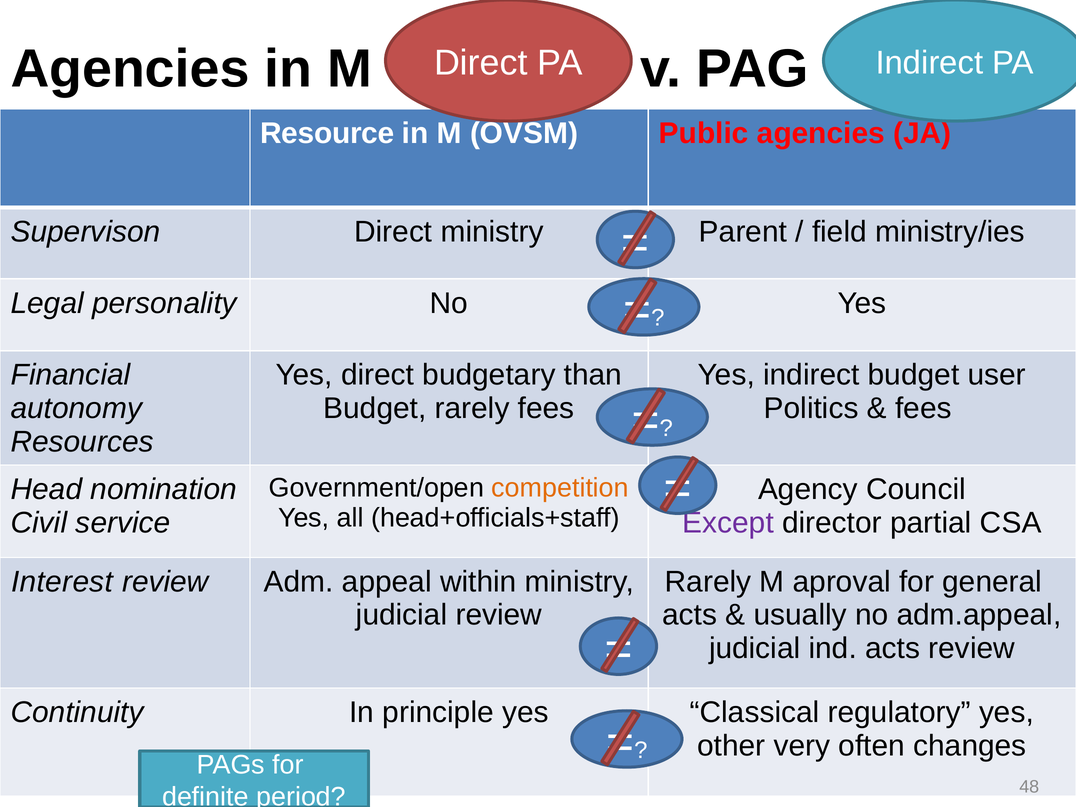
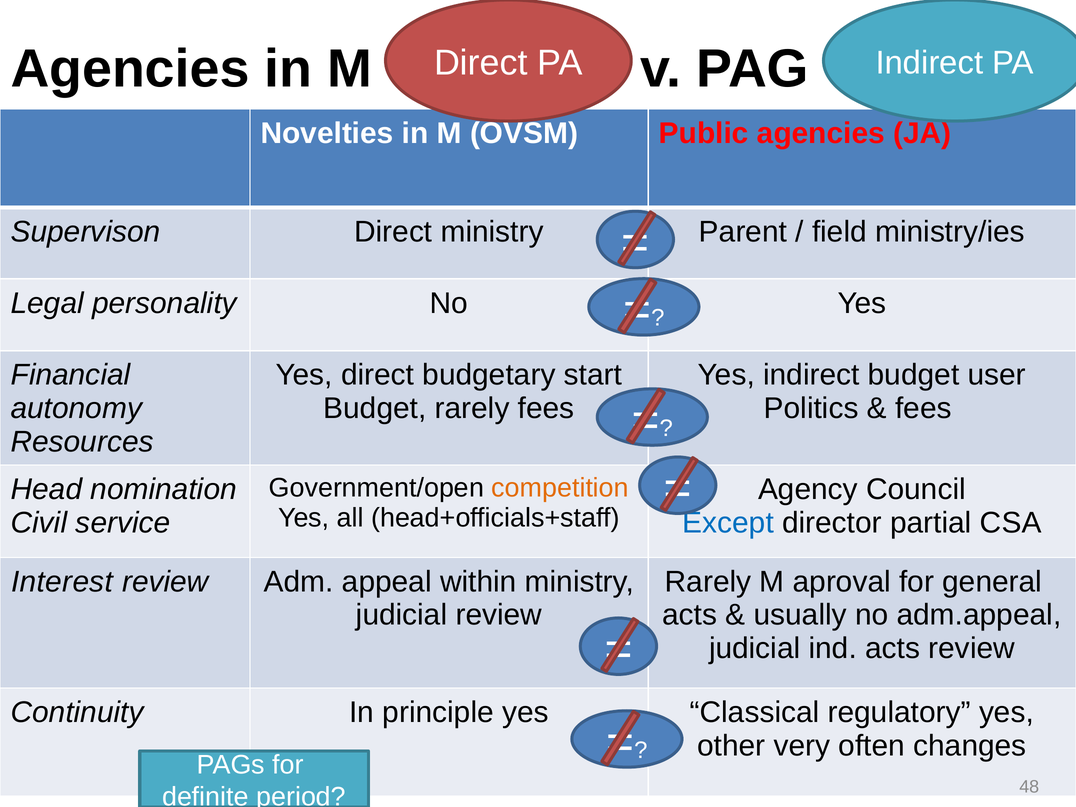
Resource: Resource -> Novelties (327, 133)
than: than -> start (593, 375)
Except colour: purple -> blue (728, 523)
